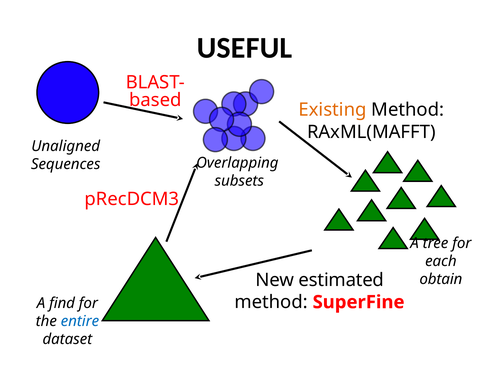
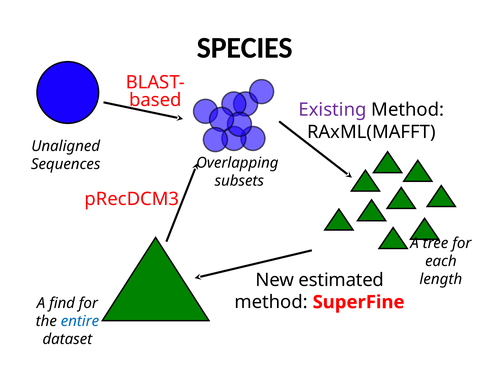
USEFUL: USEFUL -> SPECIES (245, 48)
Existing colour: orange -> purple (333, 110)
obtain: obtain -> length (441, 279)
